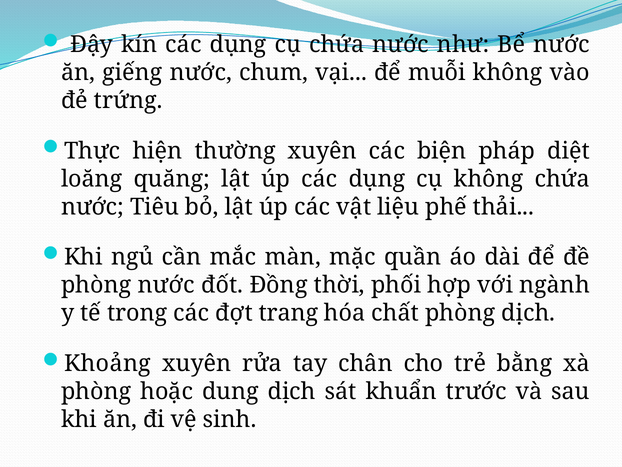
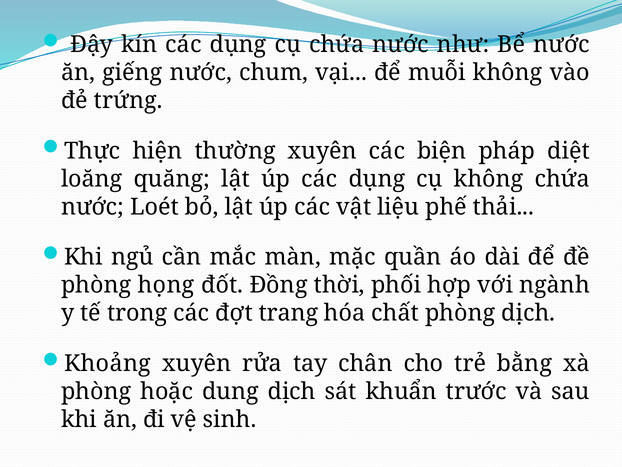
Tiêu: Tiêu -> Loét (155, 207)
phòng nước: nước -> họng (166, 285)
